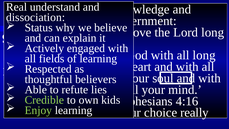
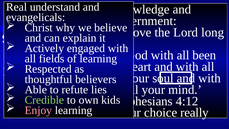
dissociation: dissociation -> evangelicals (36, 17)
Status: Status -> Christ (39, 28)
long: long -> been (204, 55)
4:16: 4:16 -> 4:12 (187, 101)
Enjoy colour: light green -> pink (38, 110)
